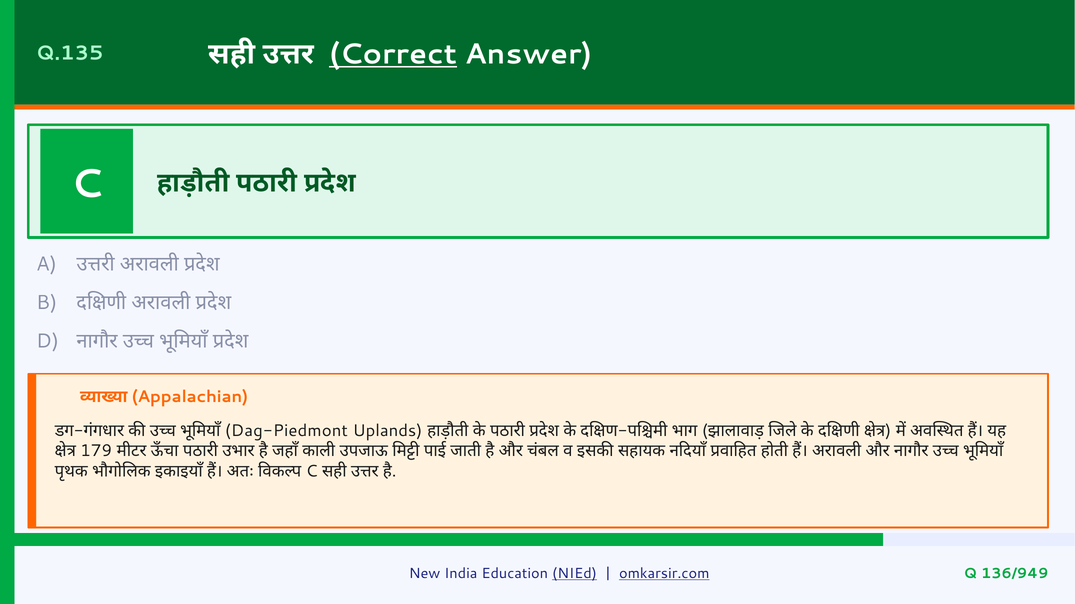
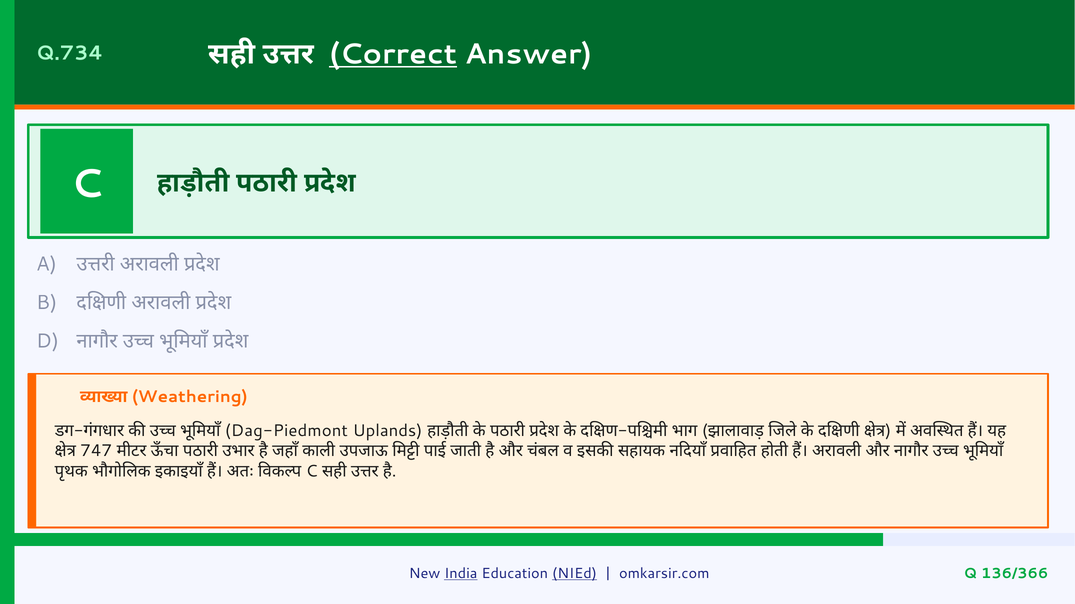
Q.135: Q.135 -> Q.734 (70, 53)
Appalachian: Appalachian -> Weathering (190, 397)
179: 179 -> 747 (96, 451)
India underline: none -> present (461, 574)
omkarsir.com underline: present -> none (664, 574)
136/949: 136/949 -> 136/366 (1015, 574)
